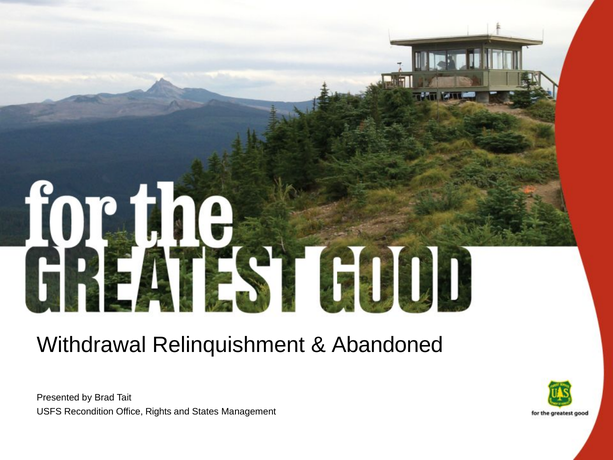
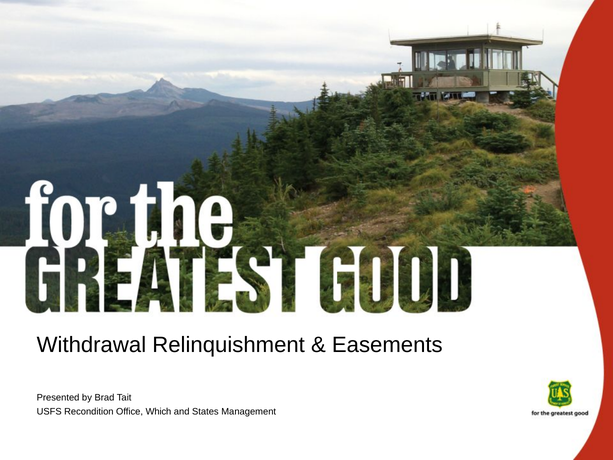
Abandoned: Abandoned -> Easements (387, 345)
Rights: Rights -> Which (158, 412)
